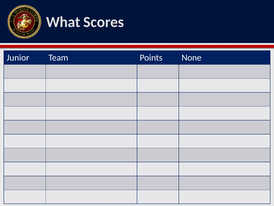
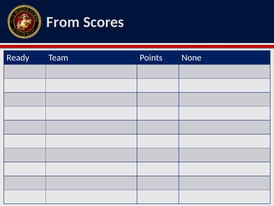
What: What -> From (63, 22)
Junior: Junior -> Ready (18, 58)
